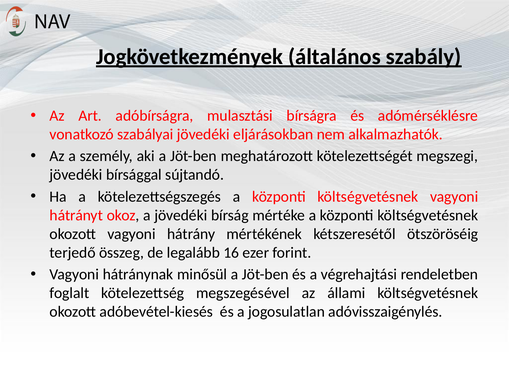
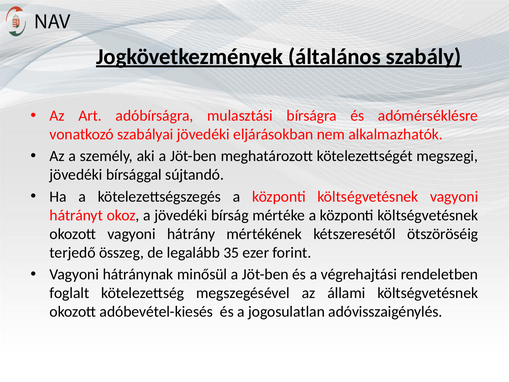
16: 16 -> 35 (231, 252)
